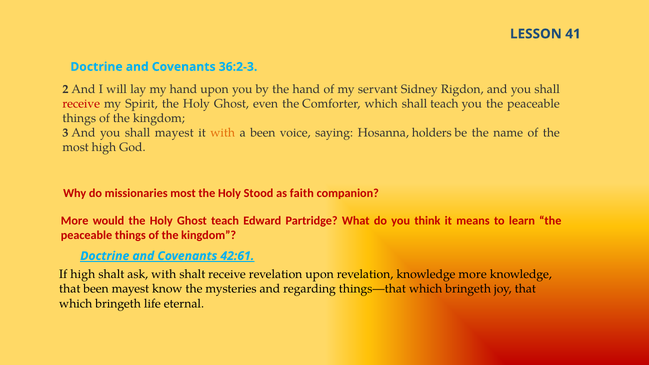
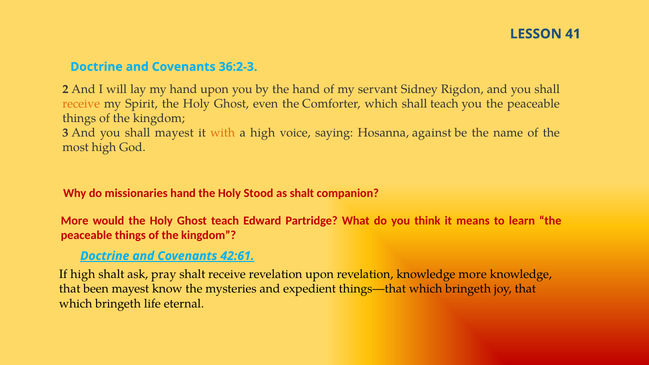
receive colour: red -> orange (81, 104)
a been: been -> high (263, 133)
holders: holders -> against (432, 133)
missionaries most: most -> hand (183, 193)
as faith: faith -> shalt (302, 193)
ask with: with -> pray (164, 274)
regarding: regarding -> expedient (310, 289)
